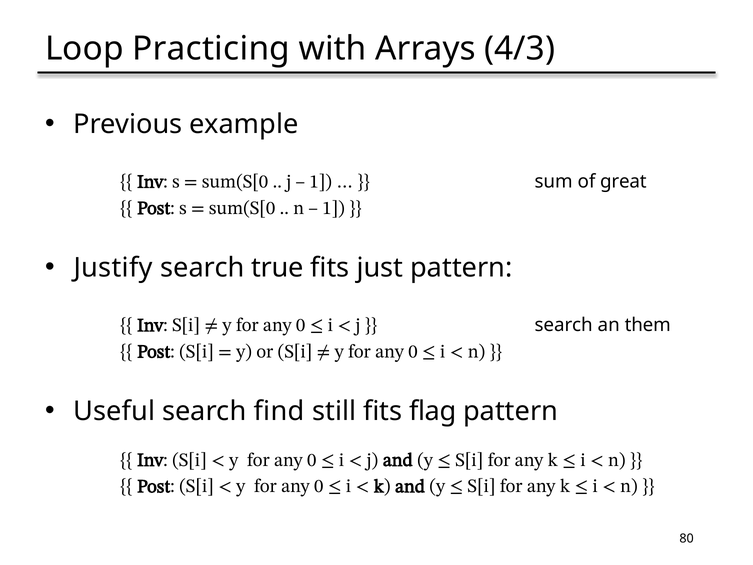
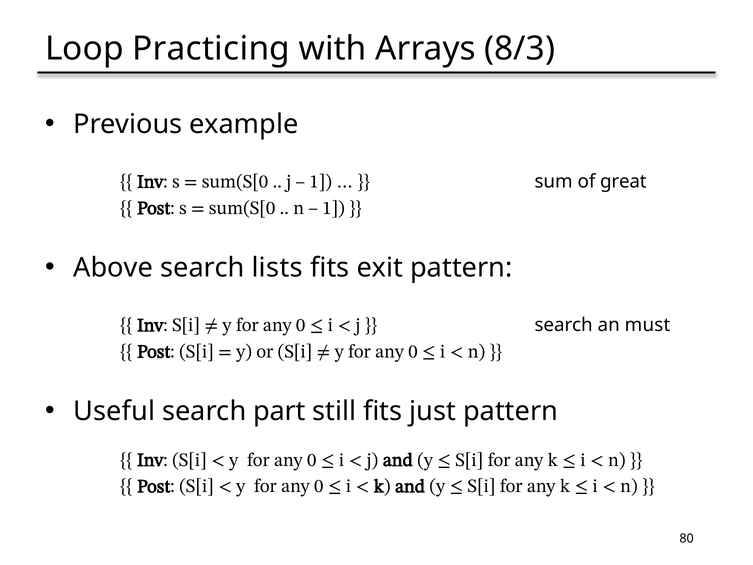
4/3: 4/3 -> 8/3 (520, 49)
Justify: Justify -> Above (113, 268)
true: true -> lists (277, 268)
just: just -> exit (380, 268)
them: them -> must (648, 325)
find: find -> part (279, 411)
flag: flag -> just (433, 411)
